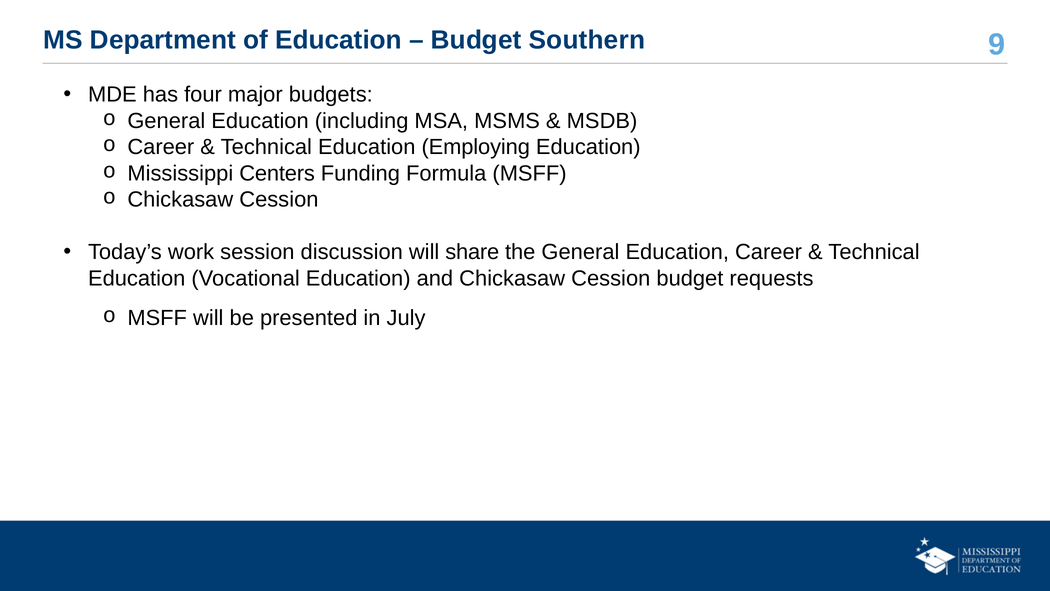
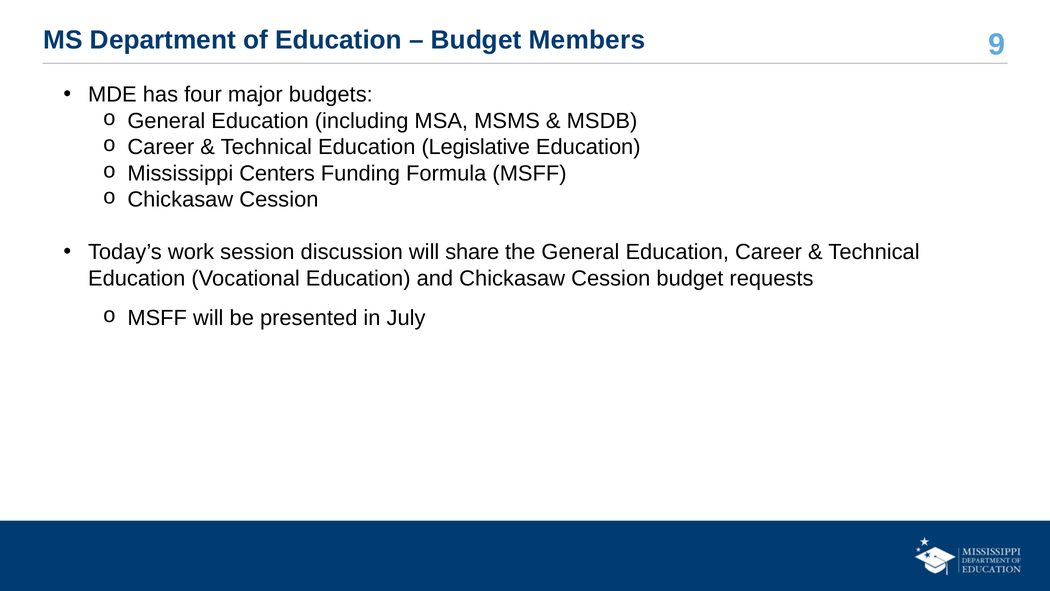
Southern: Southern -> Members (587, 40)
Employing: Employing -> Legislative (476, 147)
